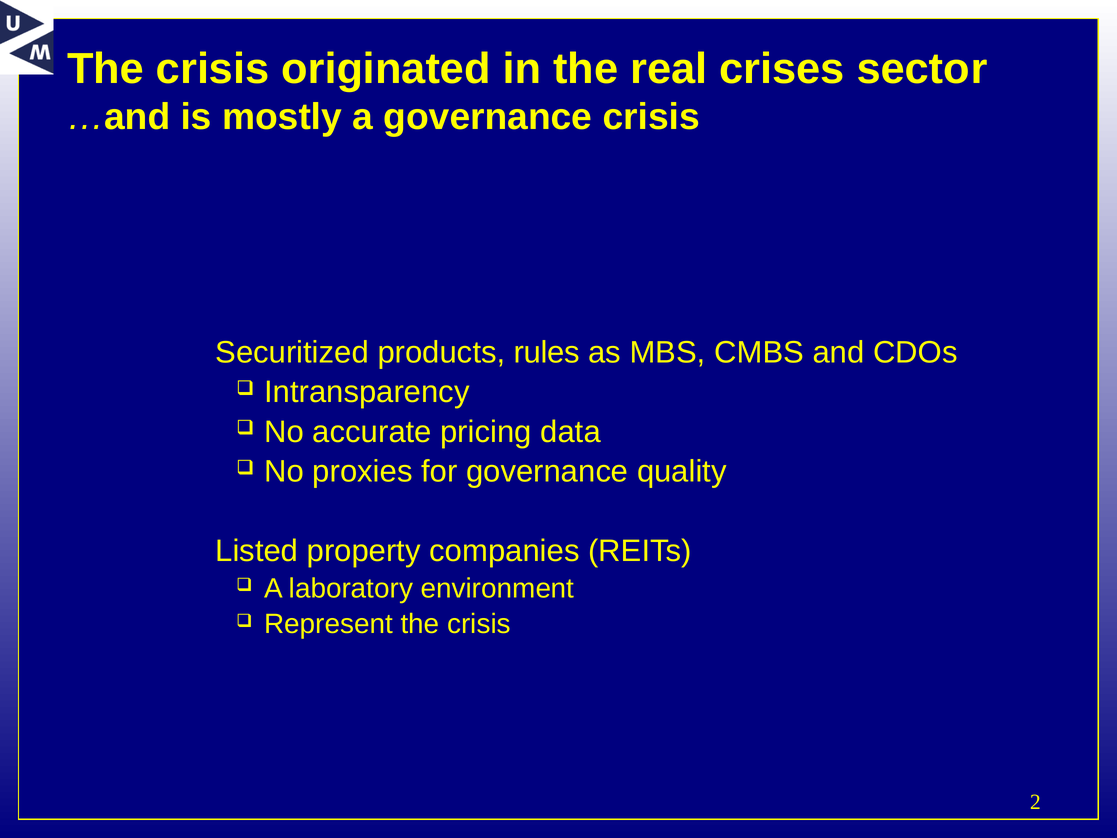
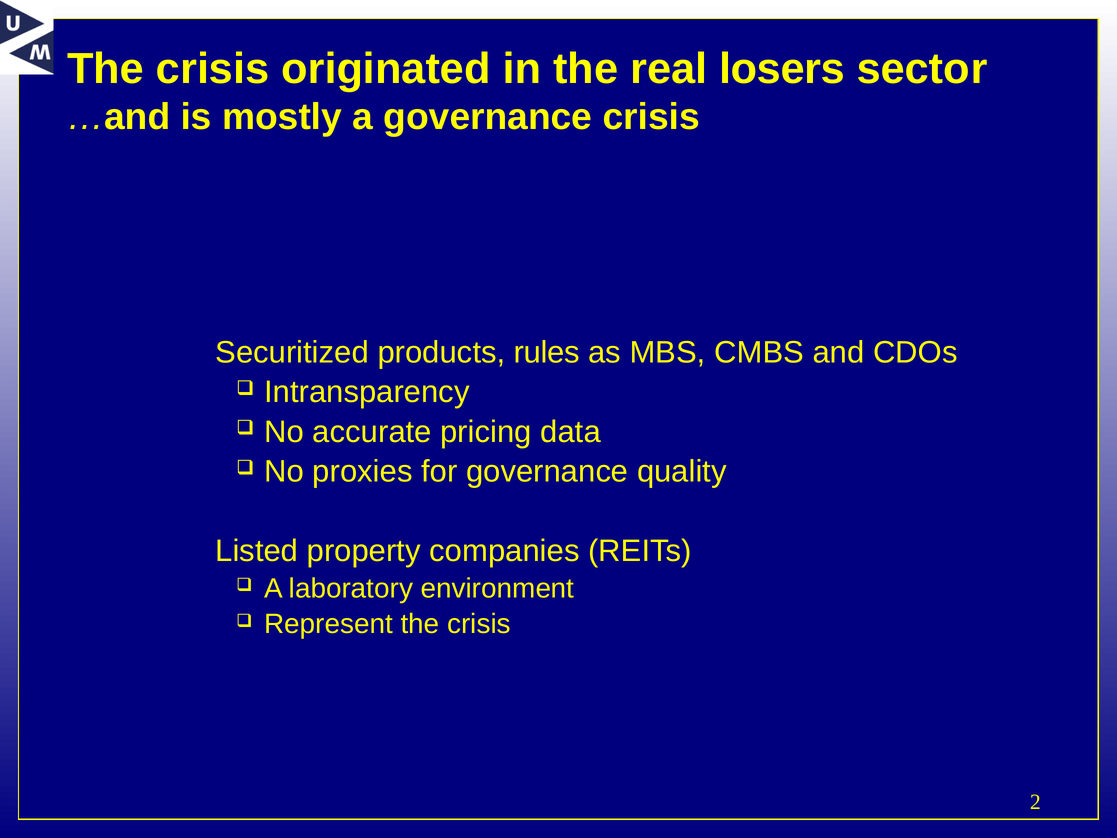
crises: crises -> losers (782, 69)
